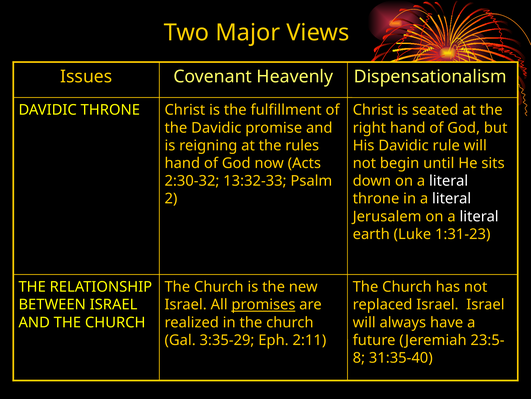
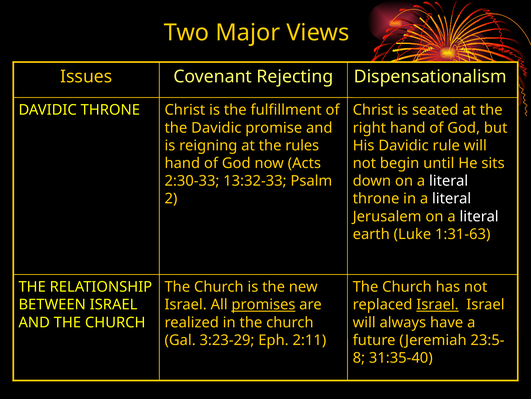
Heavenly: Heavenly -> Rejecting (295, 76)
2:30-32: 2:30-32 -> 2:30-33 (192, 181)
1:31-23: 1:31-23 -> 1:31-63 (463, 234)
Israel underline: none -> present (437, 304)
3:35-29: 3:35-29 -> 3:23-29 (227, 340)
